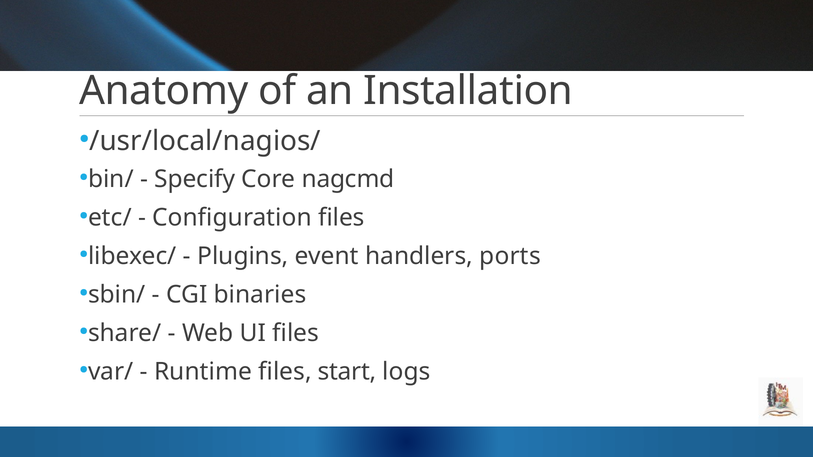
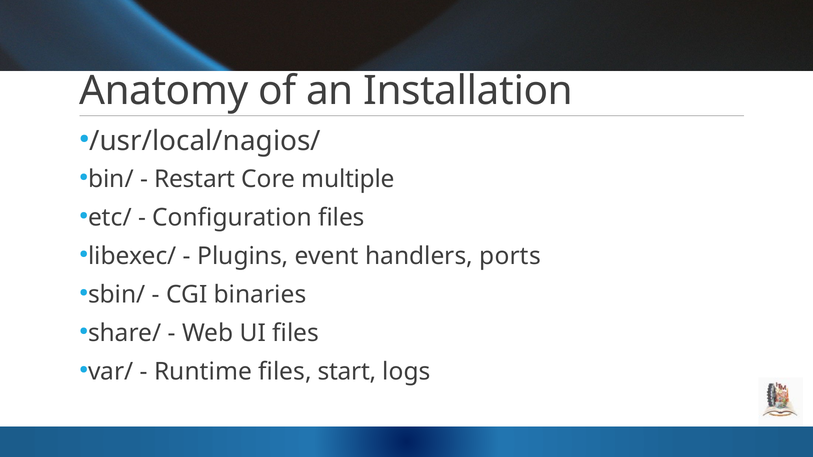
Specify: Specify -> Restart (195, 179)
nagcmd: nagcmd -> multiple (348, 179)
